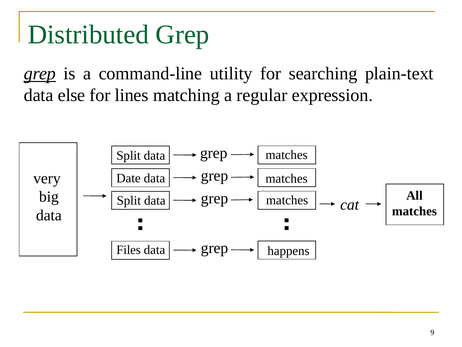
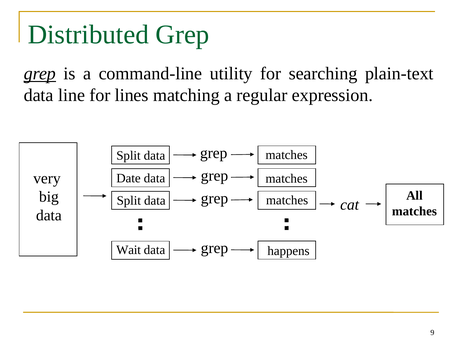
else: else -> line (72, 95)
Files: Files -> Wait (129, 250)
